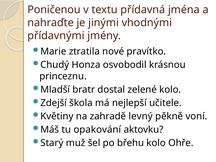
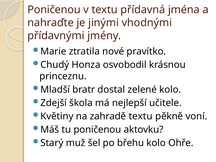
zahradě levný: levný -> textu (141, 116)
tu opakování: opakování -> poničenou (97, 130)
